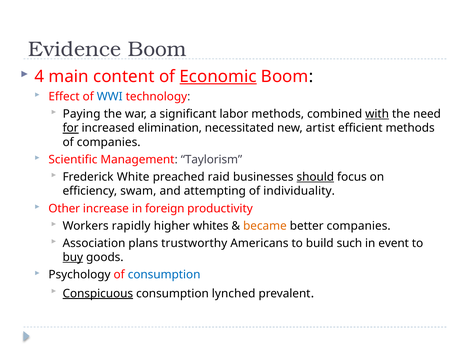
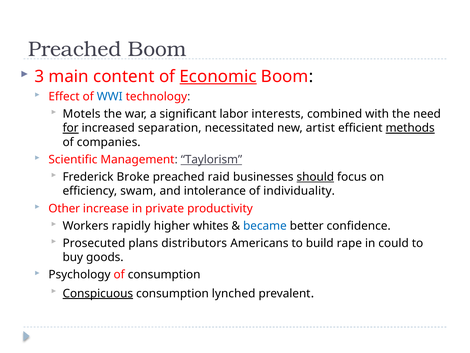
Evidence: Evidence -> Preached (75, 49)
4: 4 -> 3 (39, 76)
Paying: Paying -> Motels (82, 114)
labor methods: methods -> interests (278, 114)
with underline: present -> none (377, 114)
elimination: elimination -> separation (170, 128)
methods underline: none -> present (410, 128)
Taylorism underline: none -> present (211, 159)
White: White -> Broke (133, 177)
attempting: attempting -> intolerance (215, 191)
foreign: foreign -> private (165, 208)
became colour: orange -> blue (265, 226)
better companies: companies -> confidence (359, 226)
Association: Association -> Prosecuted (94, 243)
trustworthy: trustworthy -> distributors (194, 243)
such: such -> rape (349, 243)
event: event -> could (394, 243)
buy underline: present -> none (73, 257)
consumption colour: blue -> black (164, 274)
